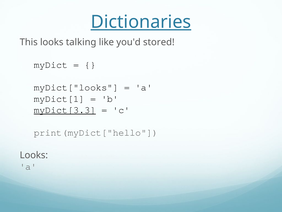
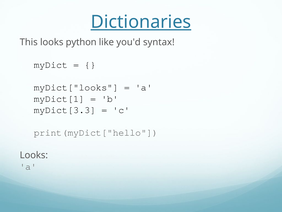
talking: talking -> python (81, 42)
stored: stored -> syntax (159, 42)
myDict[3.3 underline: present -> none (65, 110)
